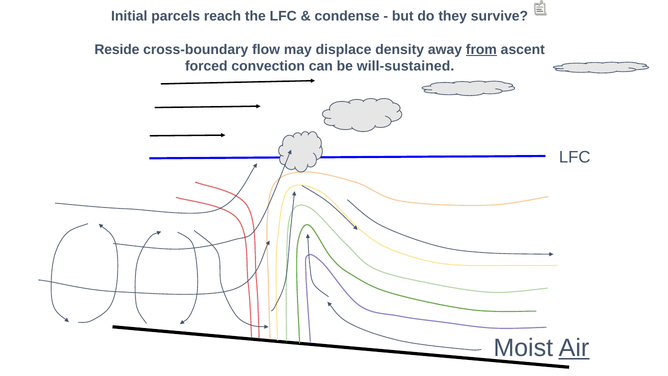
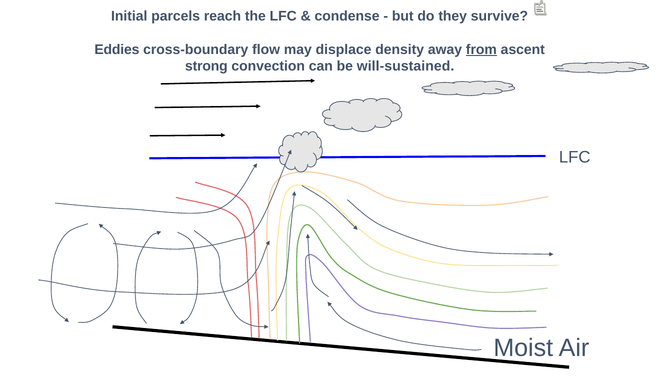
Reside: Reside -> Eddies (117, 50)
forced: forced -> strong (206, 66)
Air underline: present -> none (574, 348)
